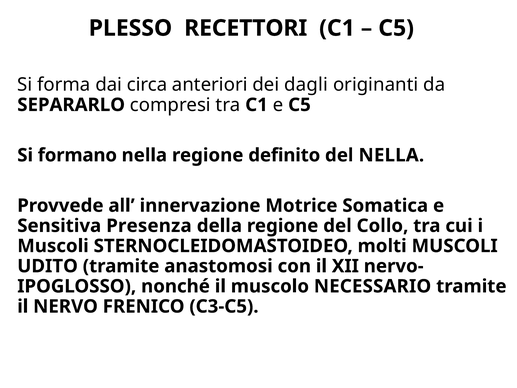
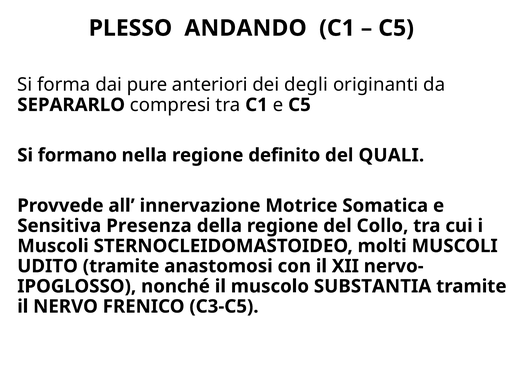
RECETTORI: RECETTORI -> ANDANDO (246, 28)
circa: circa -> pure (147, 85)
dagli: dagli -> degli (306, 85)
del NELLA: NELLA -> QUALI (391, 155)
NECESSARIO: NECESSARIO -> SUBSTANTIA (373, 286)
